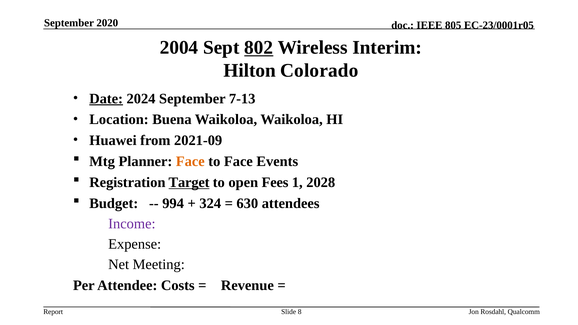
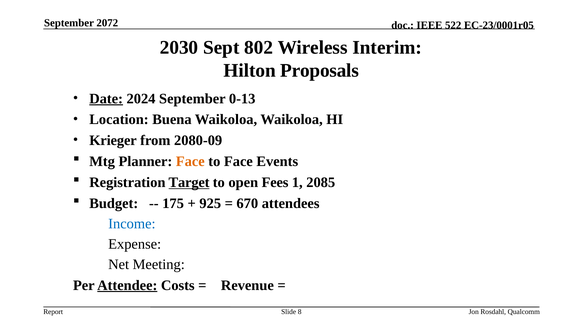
2020: 2020 -> 2072 (107, 23)
805: 805 -> 522 (453, 25)
2004: 2004 -> 2030 (179, 48)
802 underline: present -> none (259, 48)
Colorado: Colorado -> Proposals (319, 71)
7-13: 7-13 -> 0-13 (242, 99)
Huawei: Huawei -> Krieger (113, 141)
2021-09: 2021-09 -> 2080-09 (198, 141)
2028: 2028 -> 2085 (321, 182)
994: 994 -> 175 (173, 203)
324: 324 -> 925 (210, 203)
630: 630 -> 670 (247, 203)
Income colour: purple -> blue (132, 224)
Attendee underline: none -> present (127, 285)
